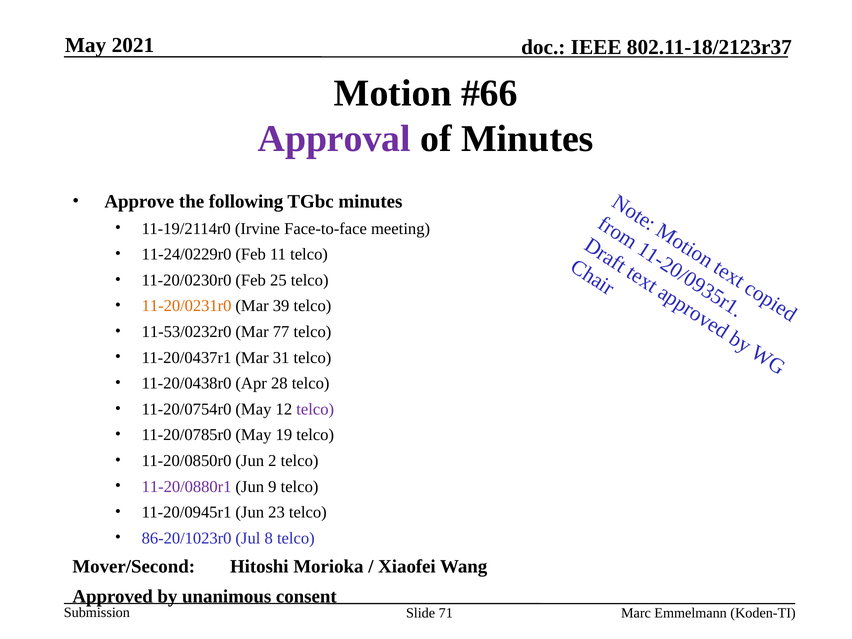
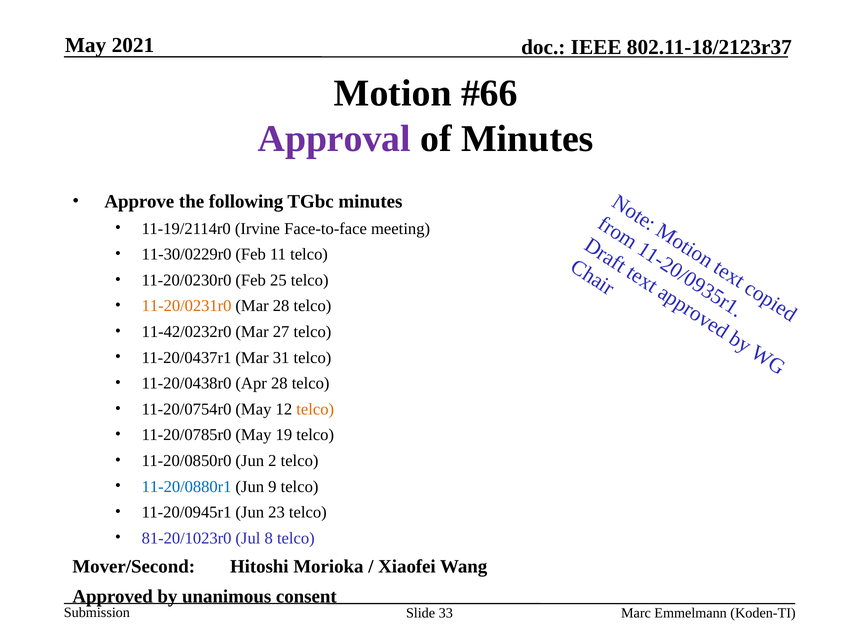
11-24/0229r0: 11-24/0229r0 -> 11-30/0229r0 (187, 254)
Mar 39: 39 -> 28 (281, 306)
11-53/0232r0: 11-53/0232r0 -> 11-42/0232r0 (187, 332)
77: 77 -> 27 (281, 332)
telco colour: purple -> orange (315, 409)
11-20/0880r1 colour: purple -> blue (187, 487)
86-20/1023r0: 86-20/1023r0 -> 81-20/1023r0 (187, 538)
71: 71 -> 33 (446, 613)
